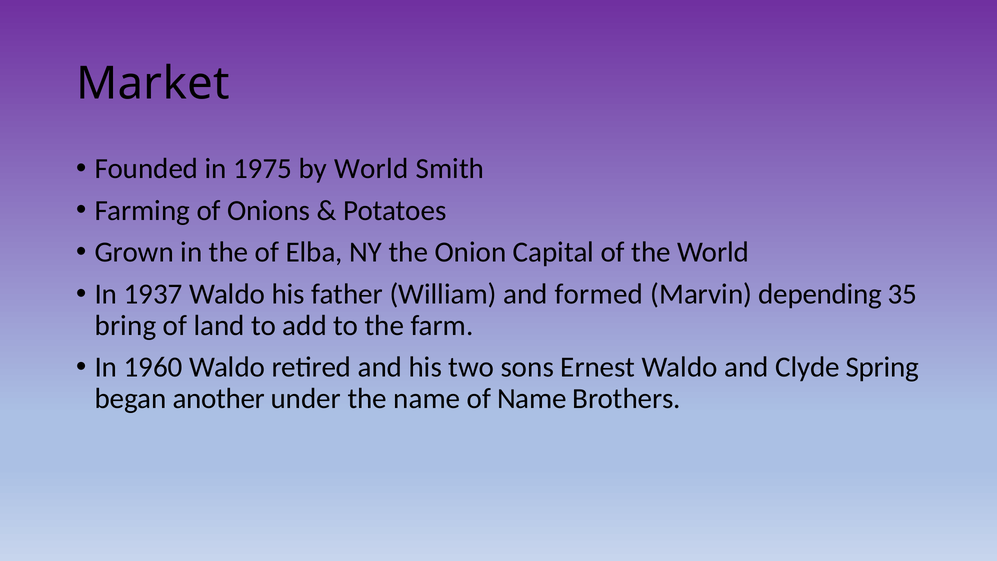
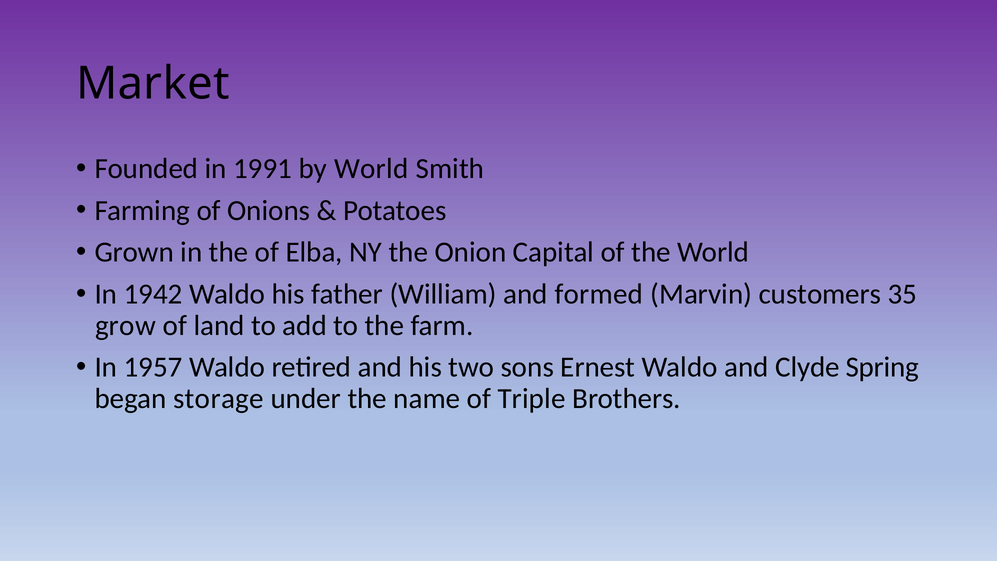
1975: 1975 -> 1991 (263, 169)
1937: 1937 -> 1942 (153, 294)
depending: depending -> customers (820, 294)
bring: bring -> grow (125, 325)
1960: 1960 -> 1957 (153, 367)
another: another -> storage (218, 399)
of Name: Name -> Triple (532, 399)
